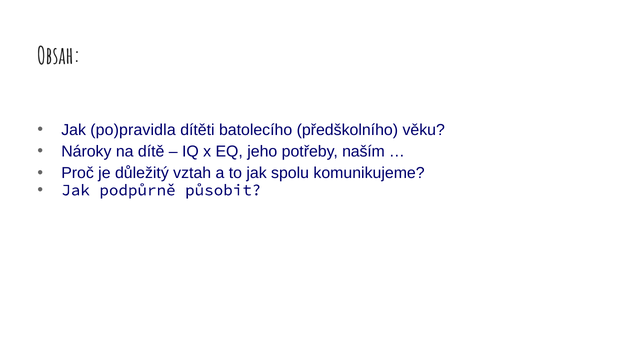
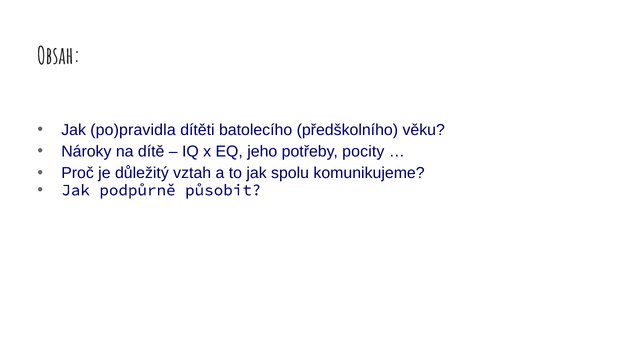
naším: naším -> pocity (363, 152)
